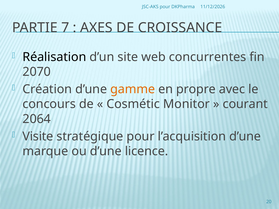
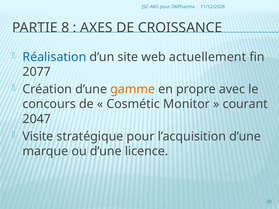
7: 7 -> 8 (65, 28)
Réalisation colour: black -> blue (54, 57)
concurrentes: concurrentes -> actuellement (208, 57)
2070: 2070 -> 2077 (37, 72)
2064: 2064 -> 2047 (37, 119)
